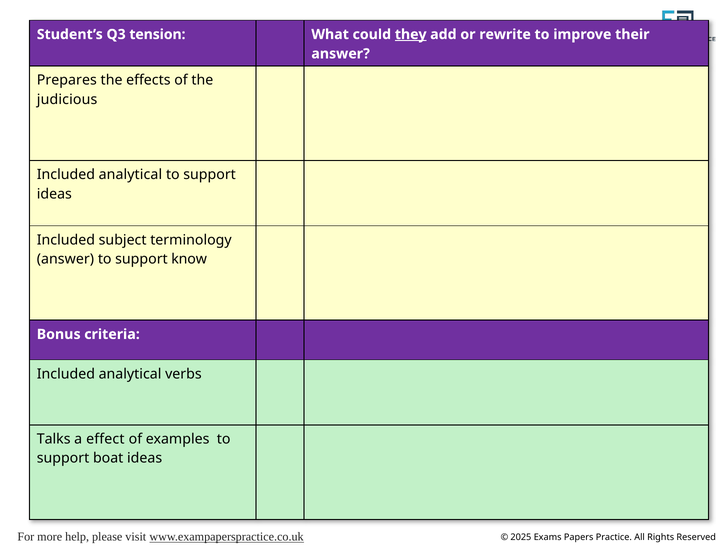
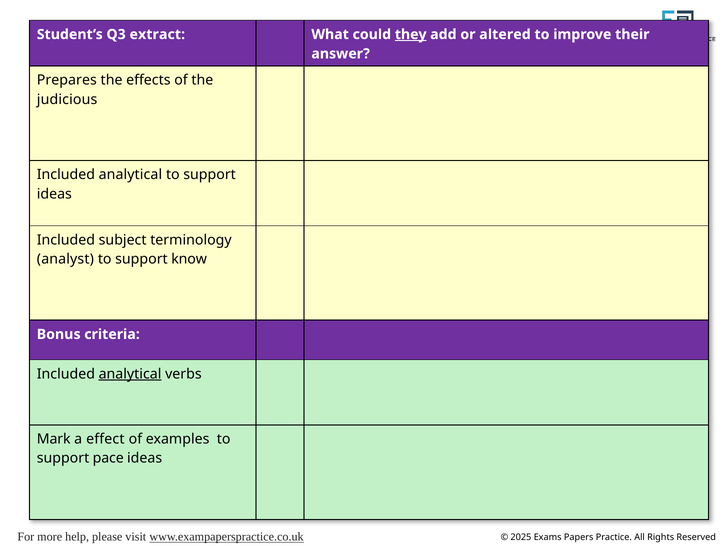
tension: tension -> extract (157, 34)
rewrite: rewrite -> altered (505, 34)
answer: answer -> analyst (65, 259)
analytical underline: none -> present (130, 374)
Talks: Talks -> Mark (54, 439)
boat: boat -> pace (108, 458)
